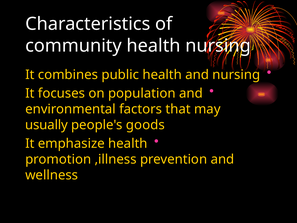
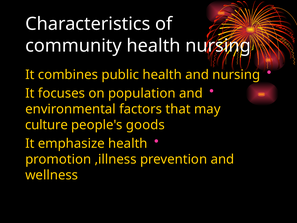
usually: usually -> culture (46, 125)
